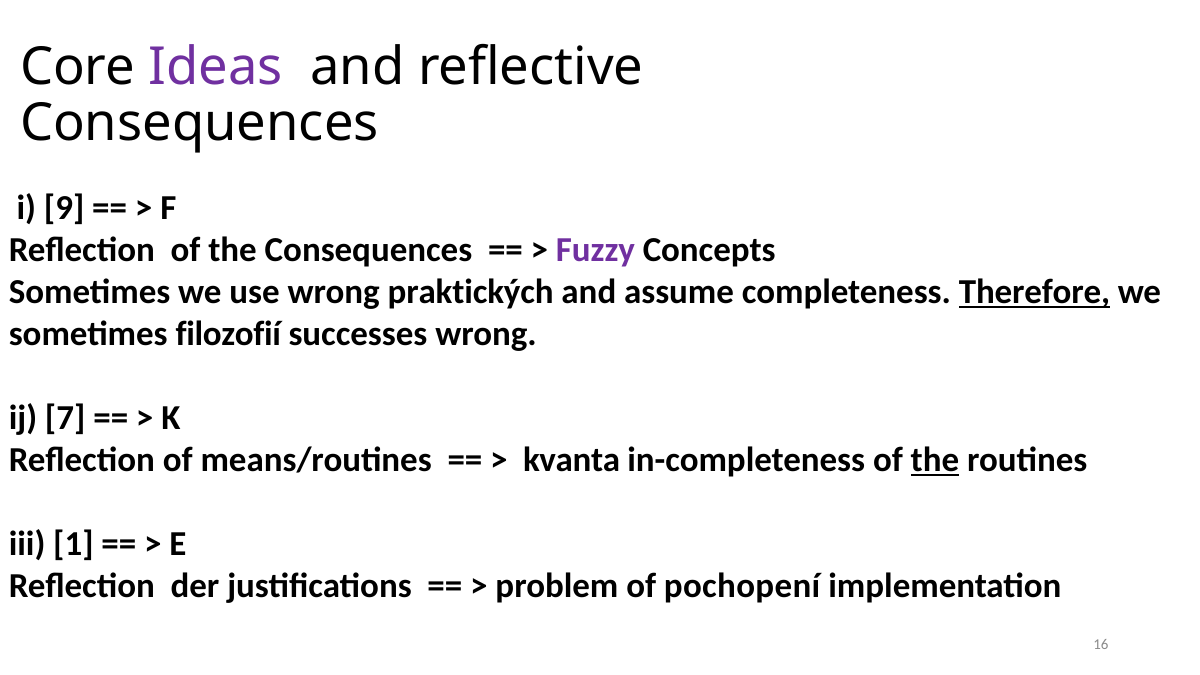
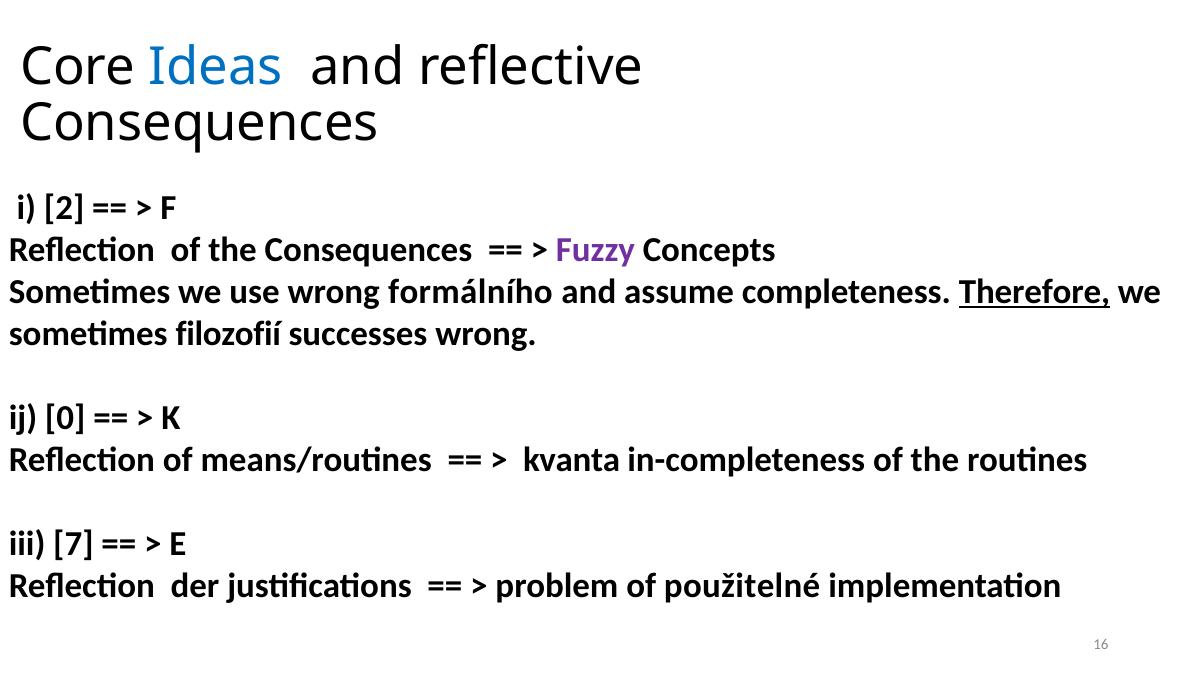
Ideas colour: purple -> blue (216, 67)
9: 9 -> 2 (64, 208)
praktických: praktických -> formálního (470, 292)
7: 7 -> 0 (65, 418)
the underline: present -> none (935, 460)
1: 1 -> 7 (73, 544)
pochopení: pochopení -> použitelné (742, 586)
